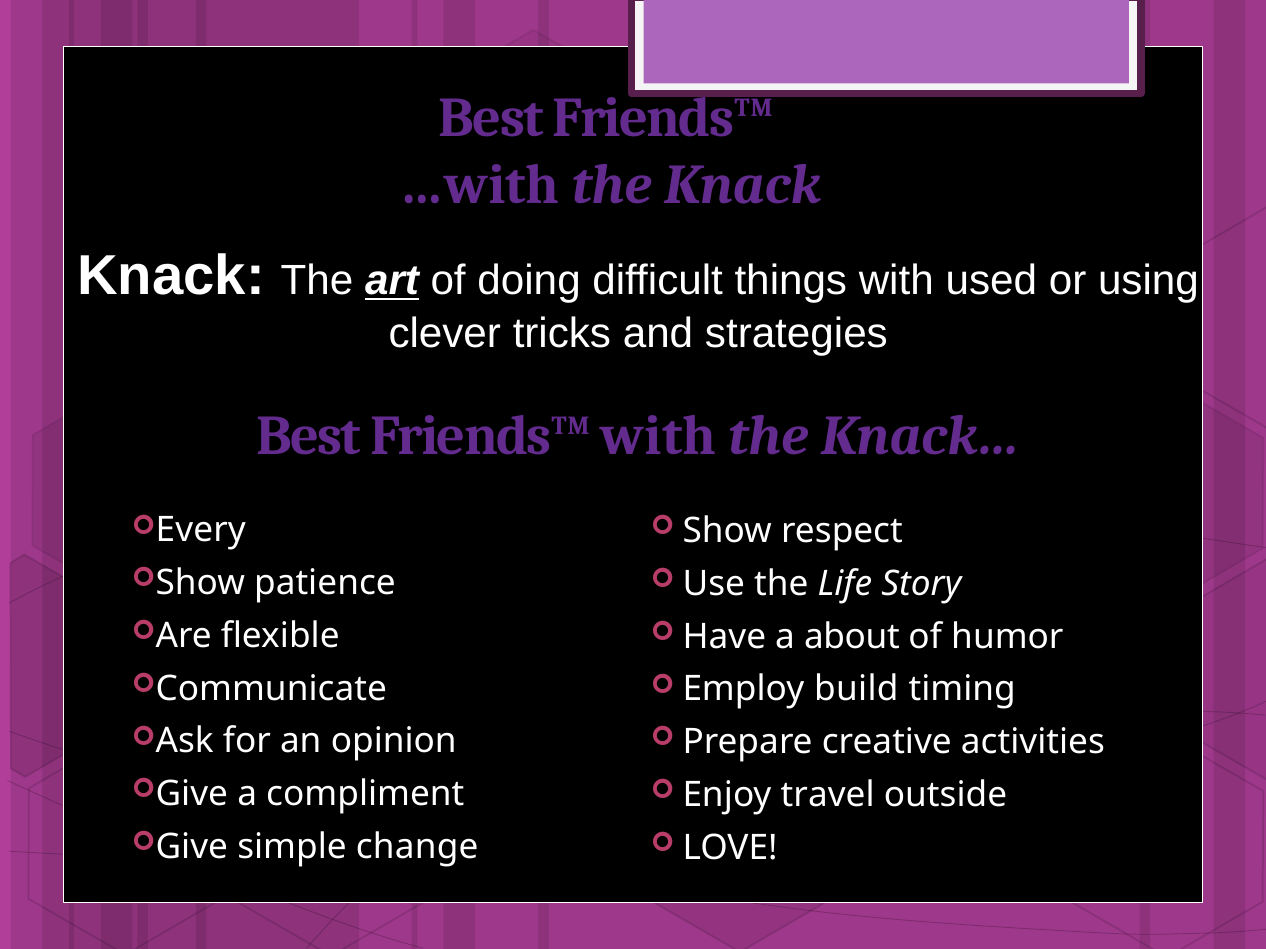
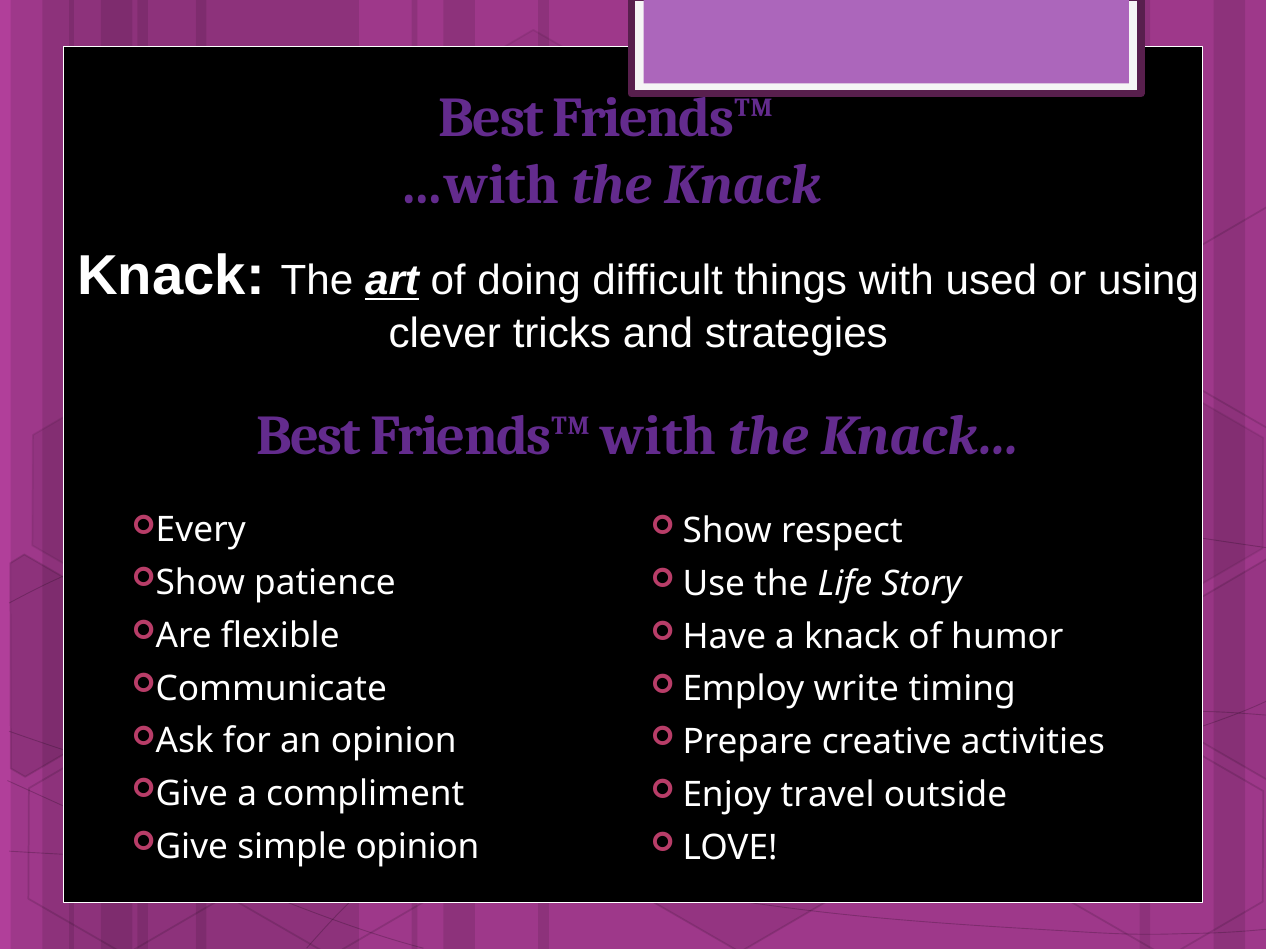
a about: about -> knack (852, 637)
build: build -> write (856, 690)
simple change: change -> opinion (417, 847)
